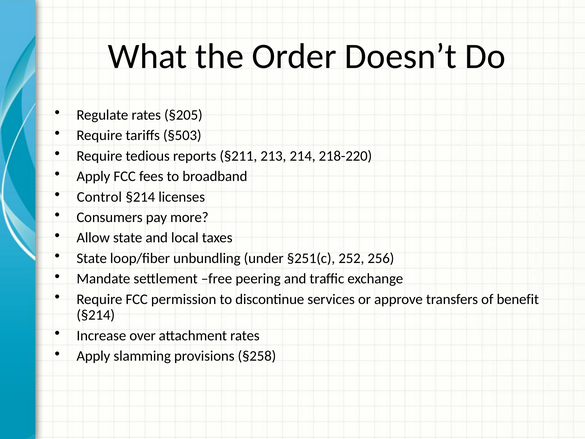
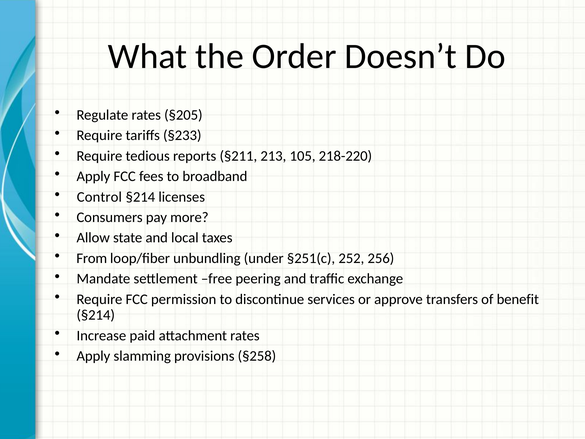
§503: §503 -> §233 (182, 135)
214: 214 -> 105 (303, 156)
State: State -> From (92, 258)
over: over -> paid (142, 335)
